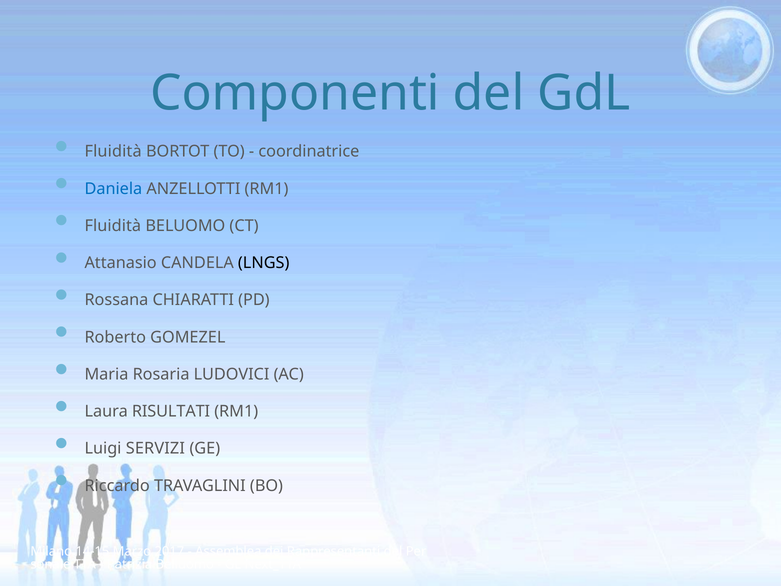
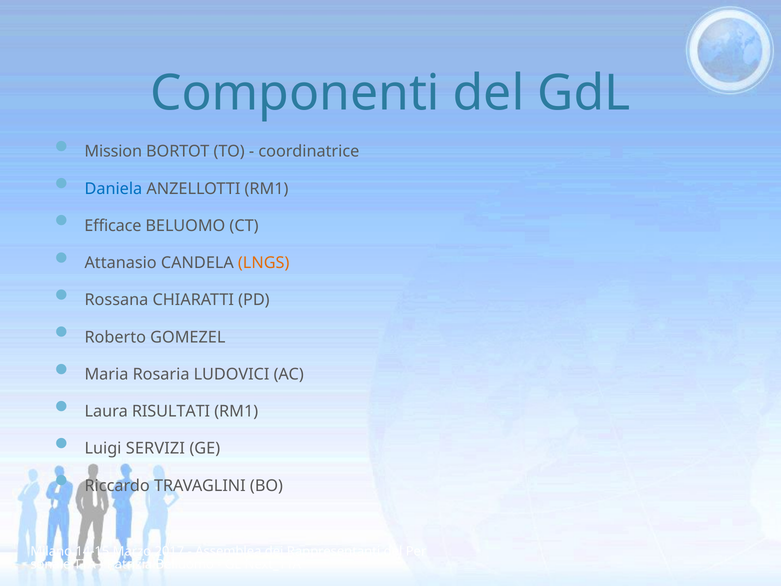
Fluidità: Fluidità -> Mission (113, 151)
Fluidità: Fluidità -> Efficace (113, 226)
LNGS colour: black -> orange (264, 263)
